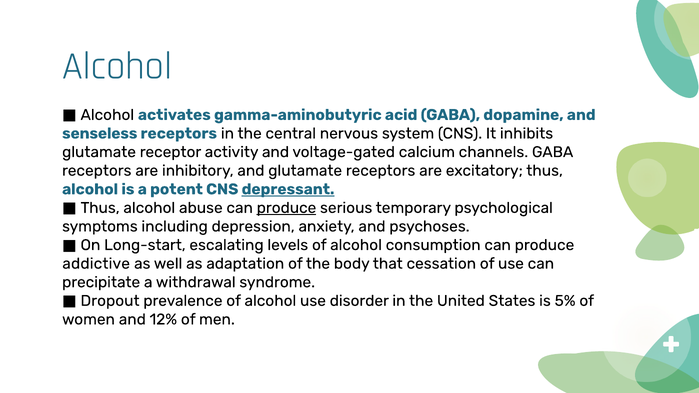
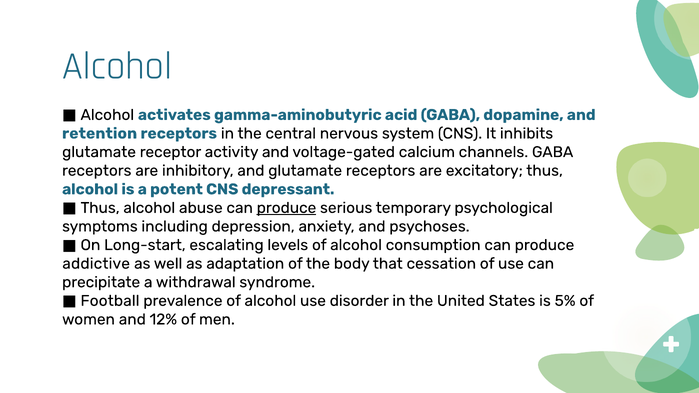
senseless: senseless -> retention (100, 133)
depressant underline: present -> none (288, 189)
Dropout: Dropout -> Football (110, 301)
